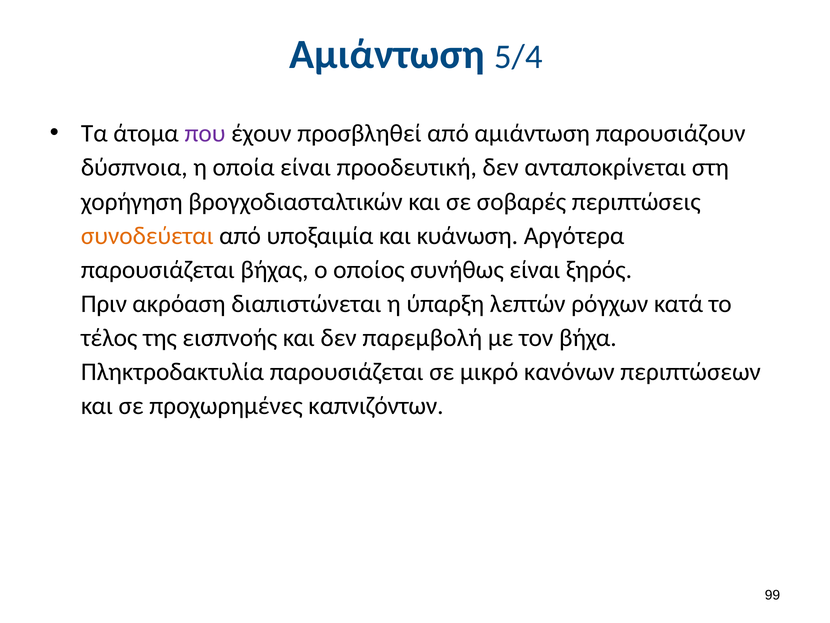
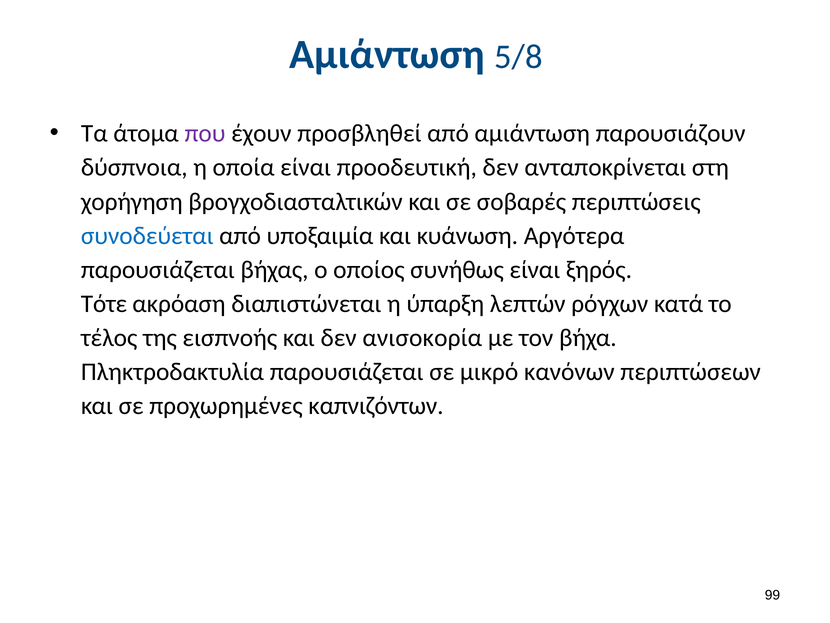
5/4: 5/4 -> 5/8 (518, 57)
συνοδεύεται colour: orange -> blue (147, 236)
Πριν: Πριν -> Τότε (104, 304)
παρεμβολή: παρεμβολή -> ανισοκορία (422, 338)
